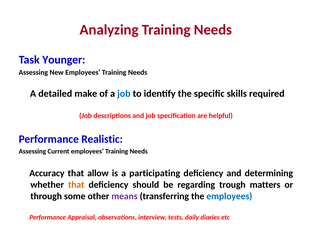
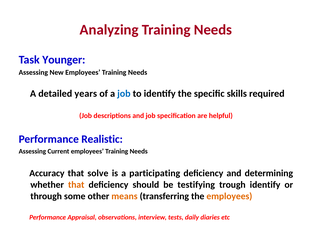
make: make -> years (86, 94)
allow: allow -> solve (98, 173)
regarding: regarding -> testifying (196, 185)
trough matters: matters -> identify (265, 185)
means colour: purple -> orange (125, 196)
employees colour: blue -> orange (229, 196)
